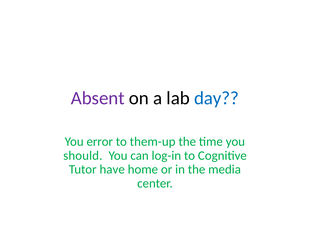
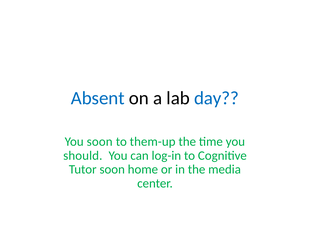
Absent colour: purple -> blue (98, 98)
You error: error -> soon (100, 142)
Tutor have: have -> soon (112, 170)
